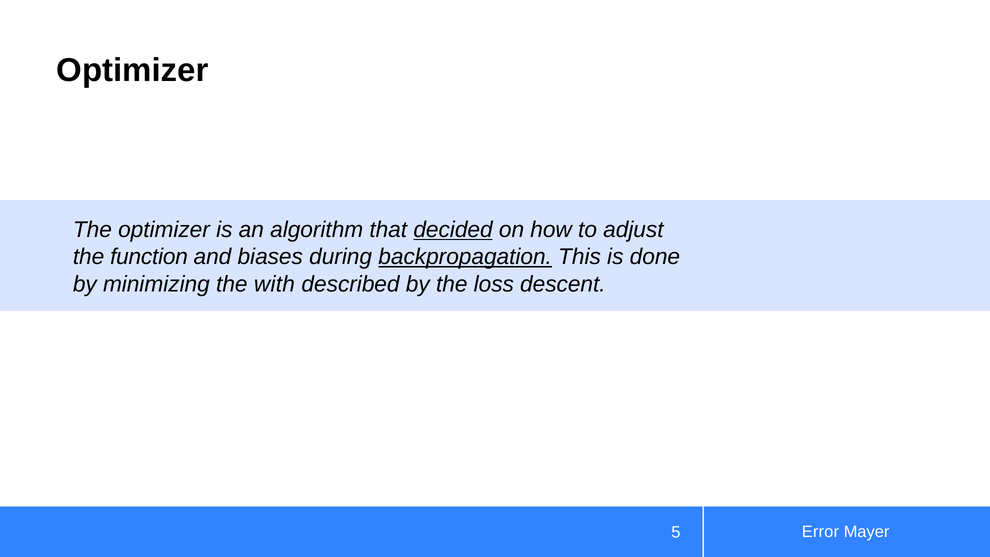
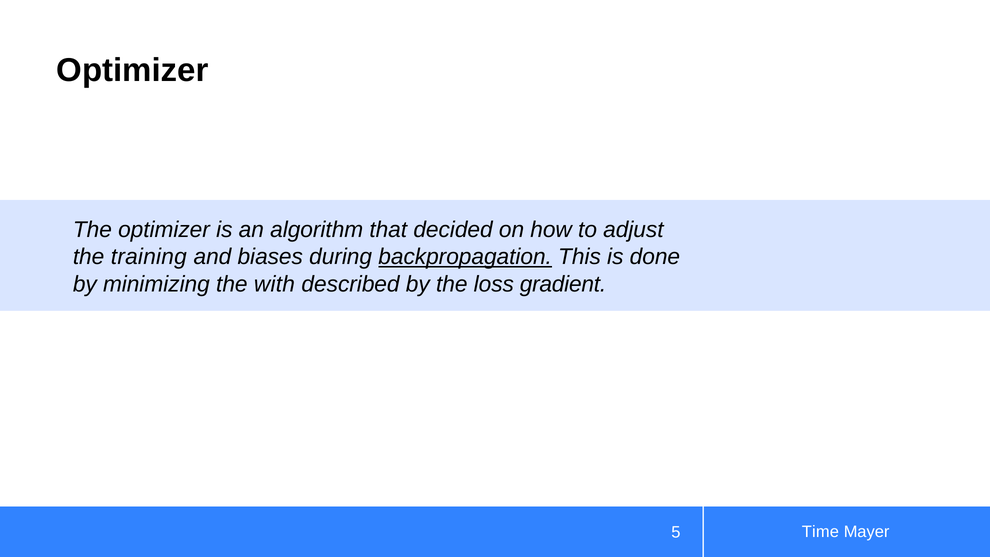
decided underline: present -> none (453, 230)
function: function -> training (149, 257)
descent: descent -> gradient (563, 284)
Error: Error -> Time (820, 532)
